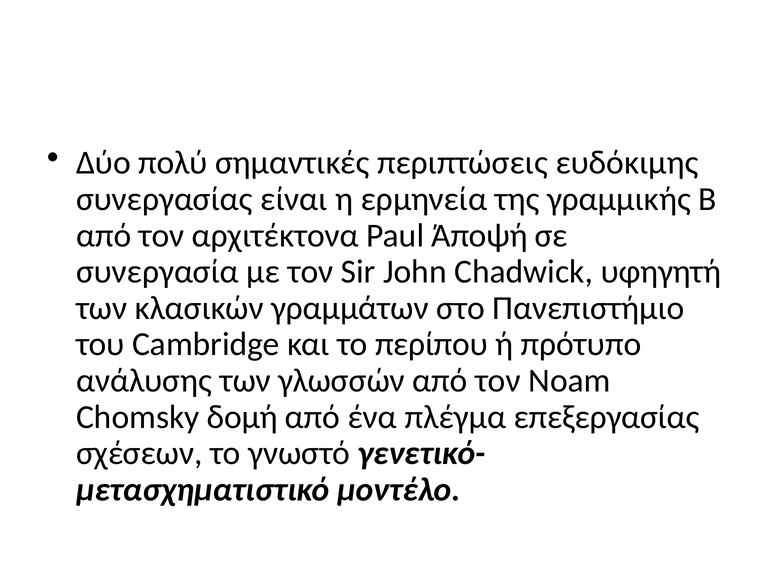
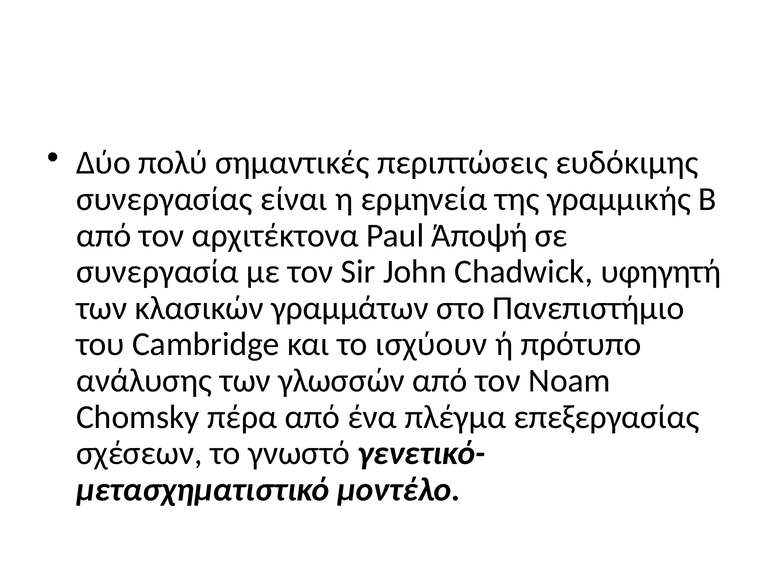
περίπου: περίπου -> ισχύουν (431, 344)
δομή: δομή -> πέρα (242, 417)
